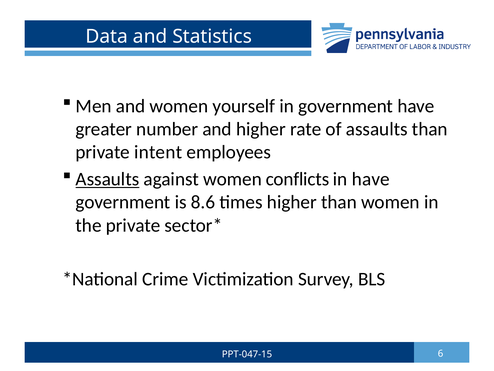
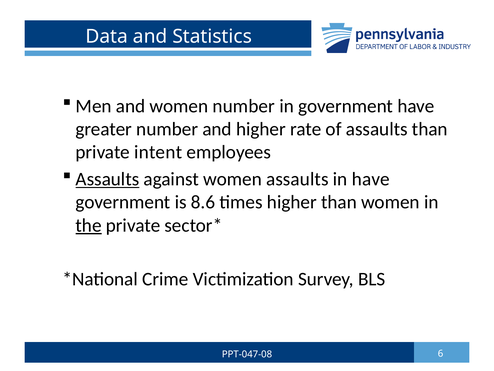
women yourself: yourself -> number (244, 106)
women conflicts: conflicts -> assaults (297, 179)
the underline: none -> present (89, 225)
PPT-047-15: PPT-047-15 -> PPT-047-08 (247, 354)
